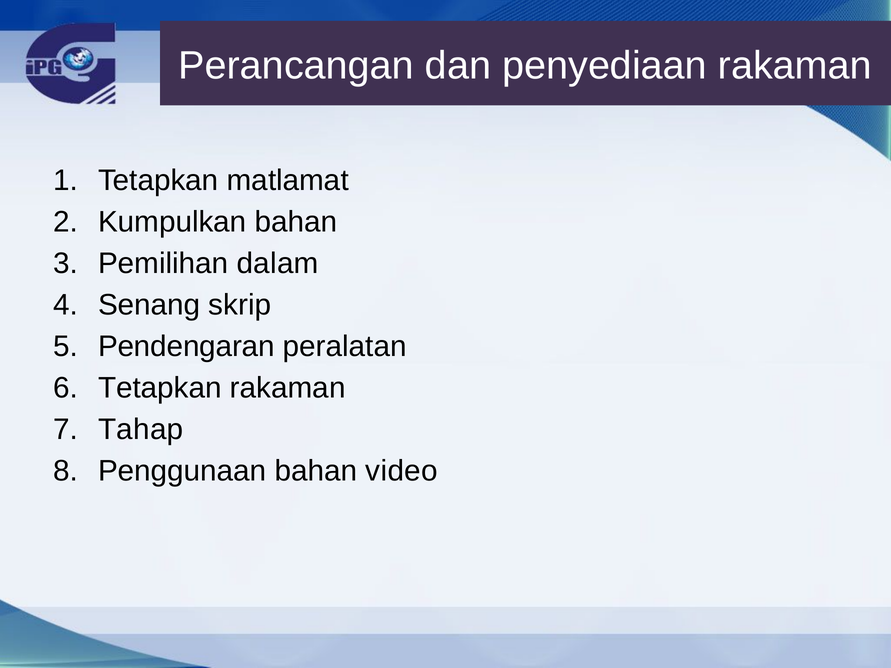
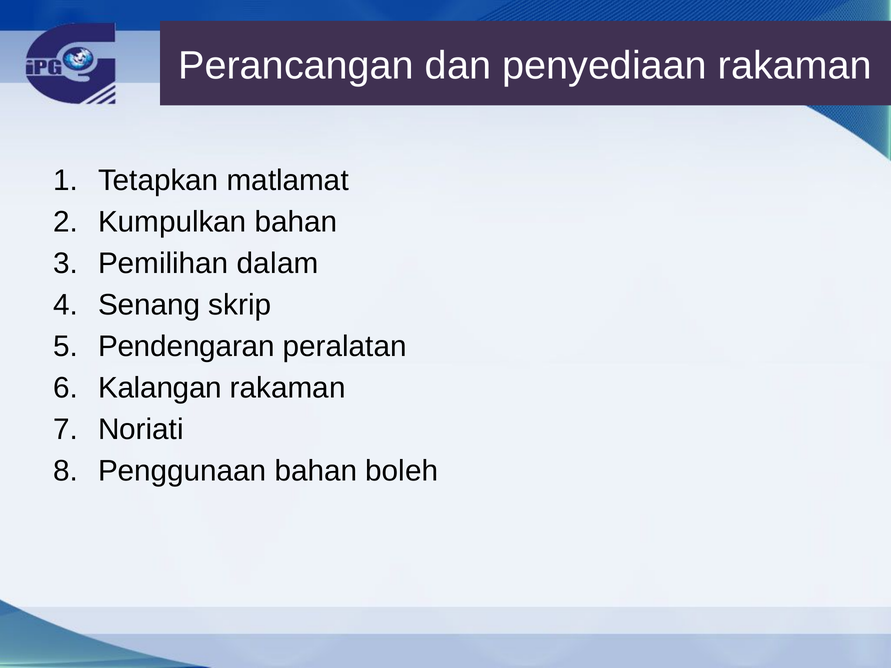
Tetapkan: Tetapkan -> Kalangan (160, 388)
Tahap: Tahap -> Noriati (141, 430)
video: video -> boleh (402, 471)
